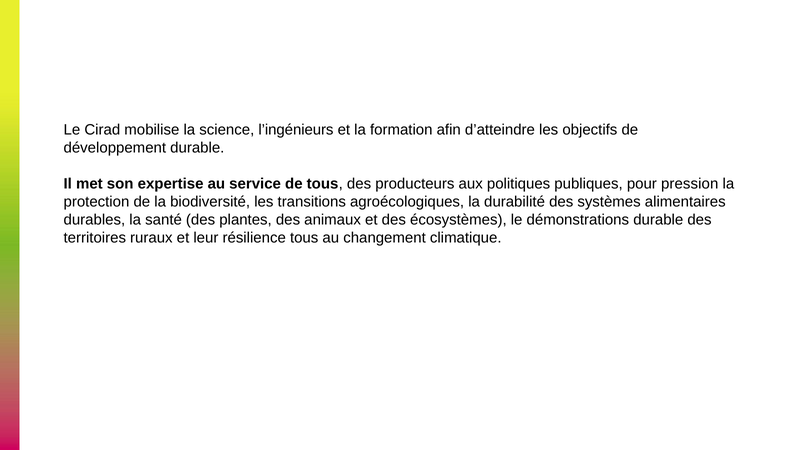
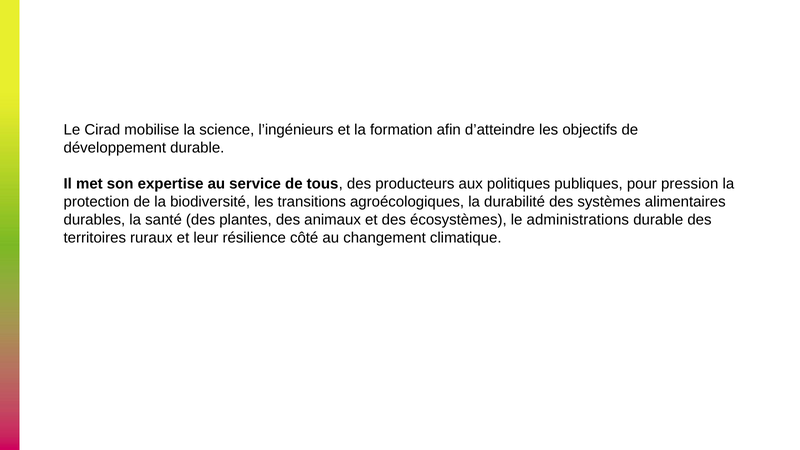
démonstrations: démonstrations -> administrations (578, 220)
résilience tous: tous -> côté (304, 238)
